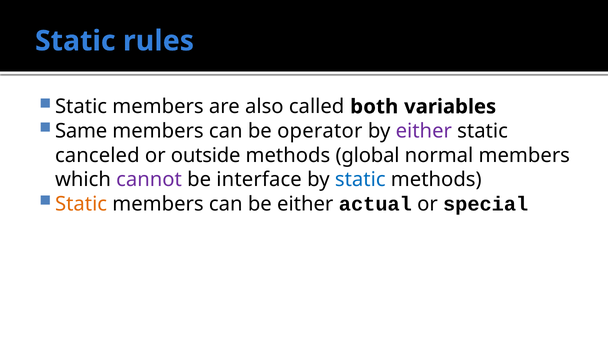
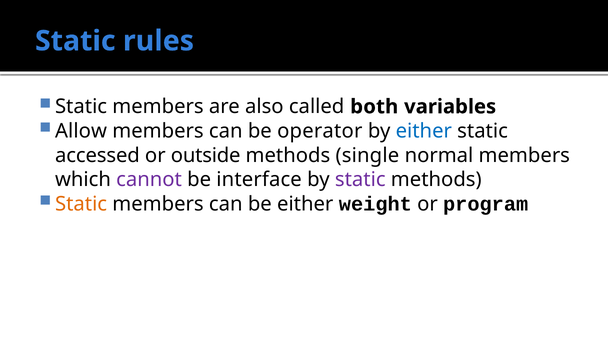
Same: Same -> Allow (81, 131)
either colour: purple -> blue (424, 131)
canceled: canceled -> accessed (97, 155)
global: global -> single (367, 155)
static colour: blue -> purple (360, 180)
actual: actual -> weight (375, 204)
special: special -> program (486, 204)
